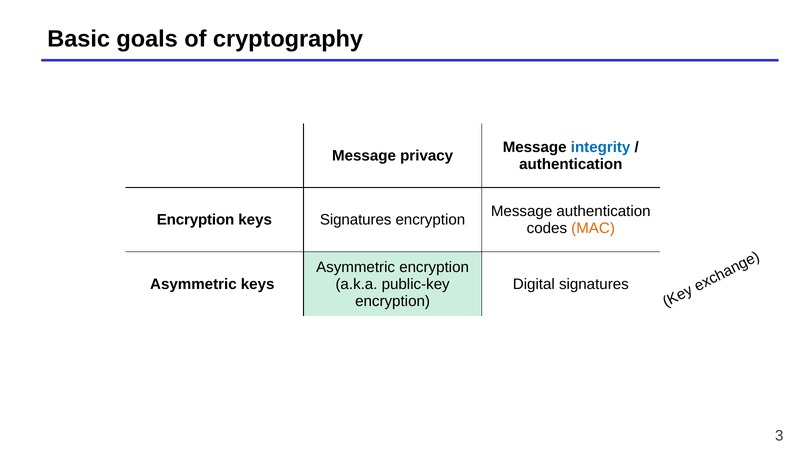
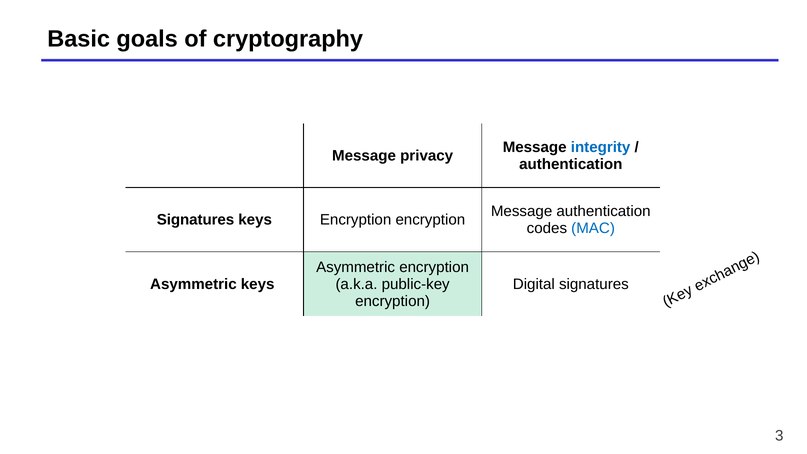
Encryption: Encryption -> Signatures (196, 220)
keys Signatures: Signatures -> Encryption (356, 220)
MAC colour: orange -> blue (593, 228)
